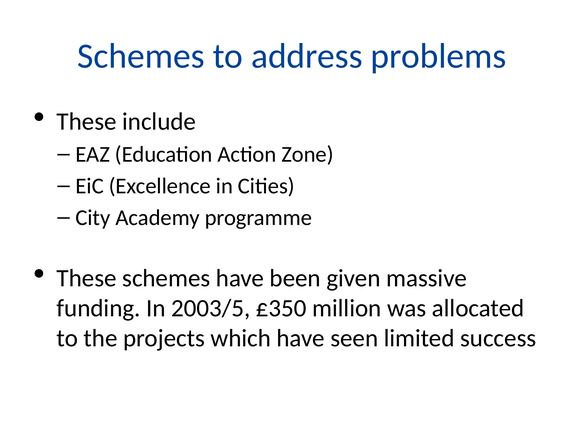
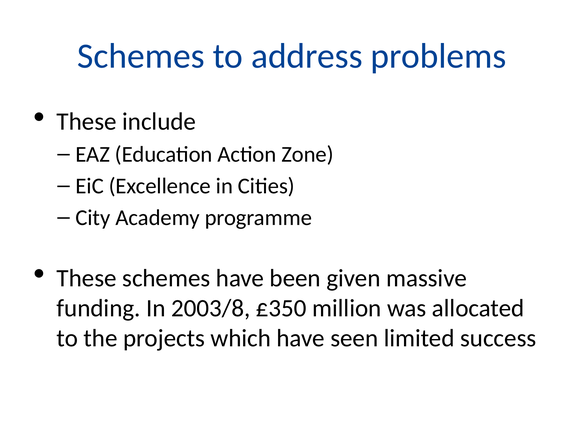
2003/5: 2003/5 -> 2003/8 (211, 308)
